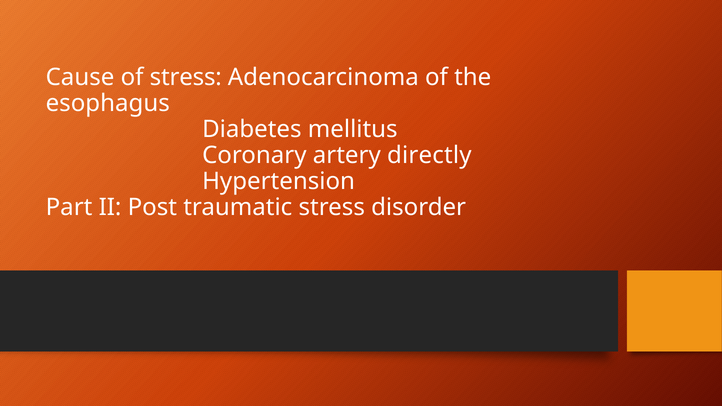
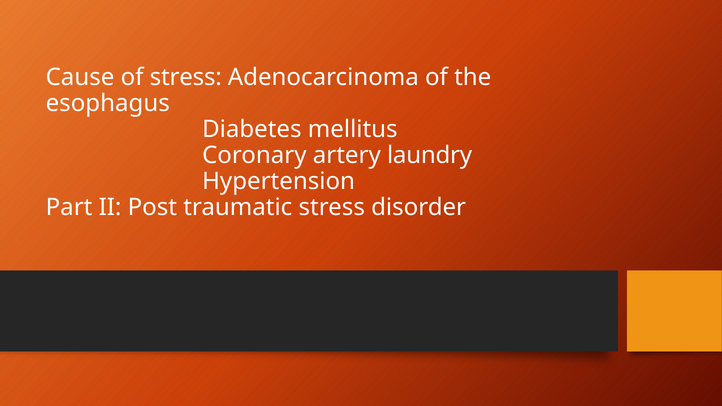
directly: directly -> laundry (430, 155)
